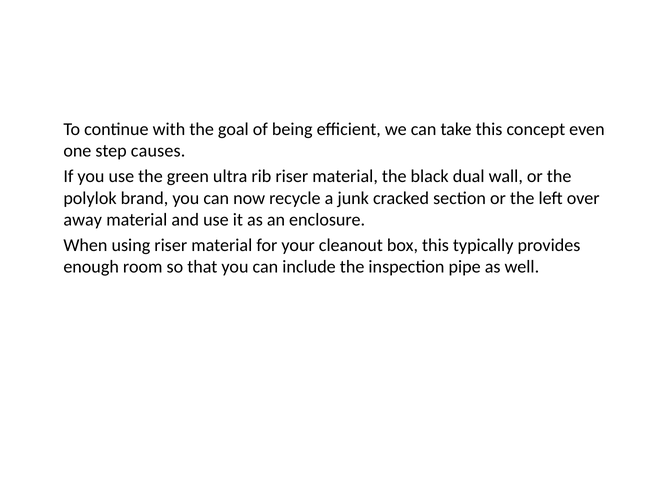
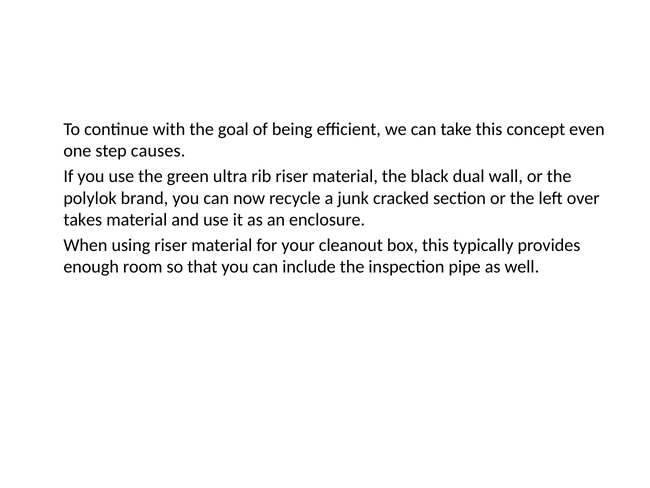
away: away -> takes (83, 220)
